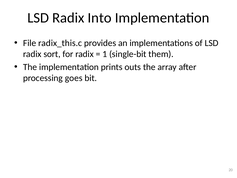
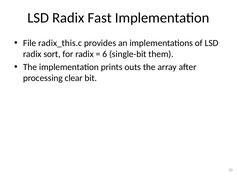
Into: Into -> Fast (100, 18)
1: 1 -> 6 (105, 54)
goes: goes -> clear (74, 78)
